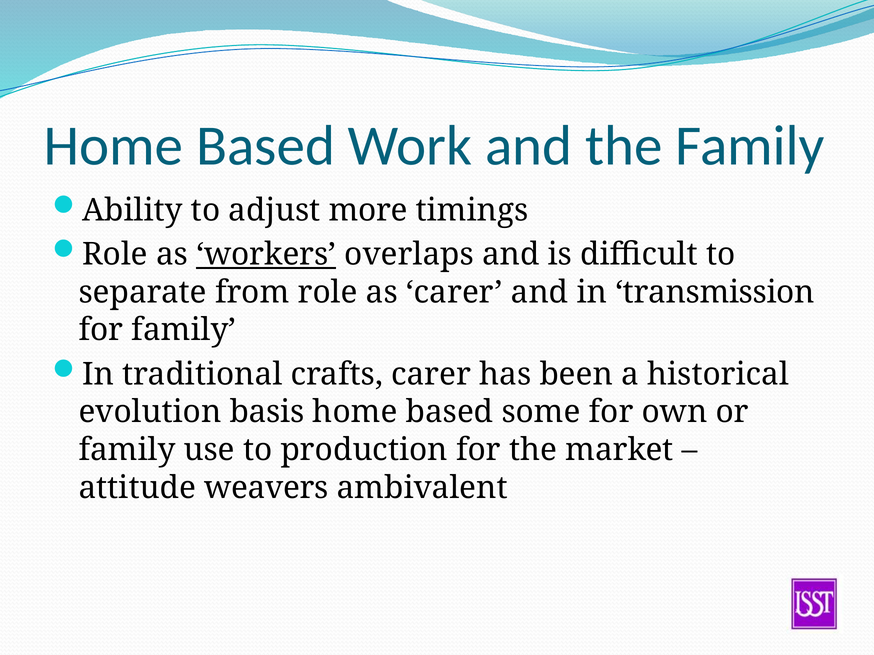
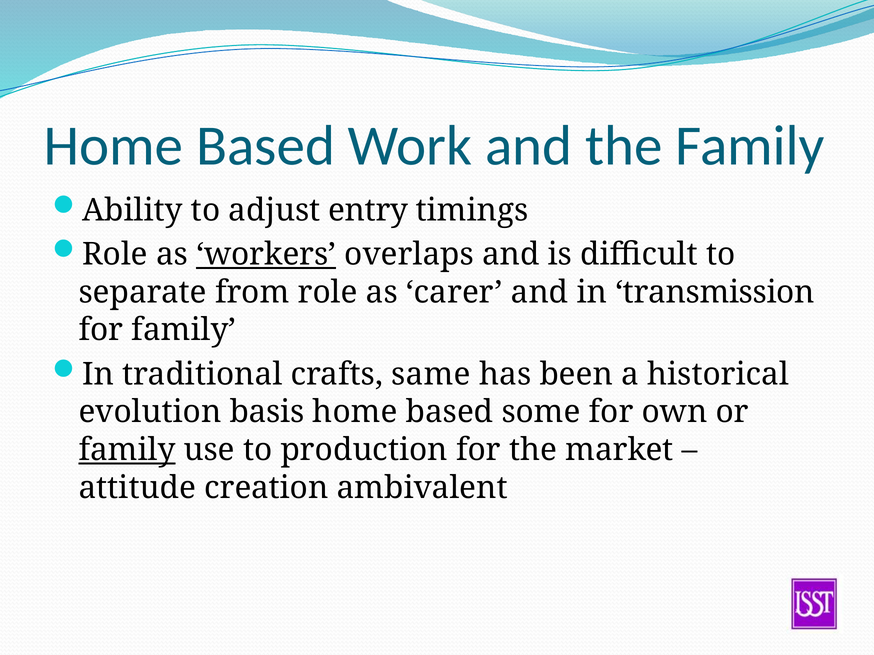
more: more -> entry (368, 210)
crafts carer: carer -> same (431, 374)
family underline: none -> present (127, 450)
weavers: weavers -> creation (266, 488)
